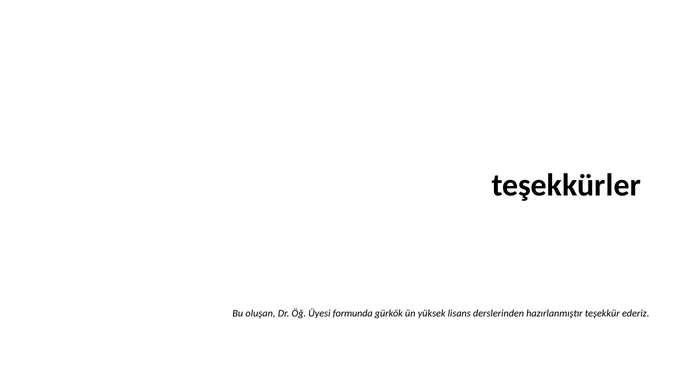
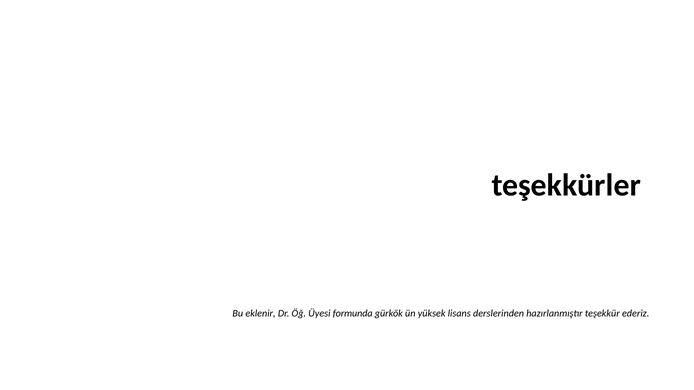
oluşan: oluşan -> eklenir (261, 313)
